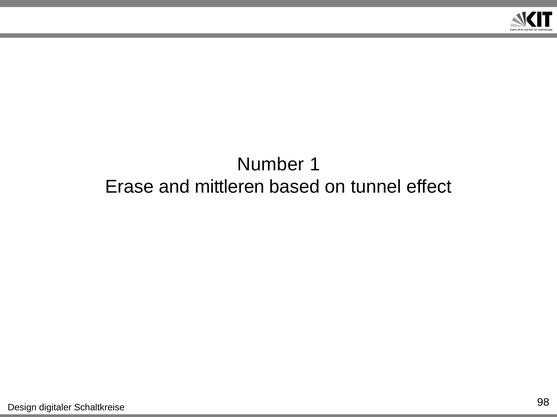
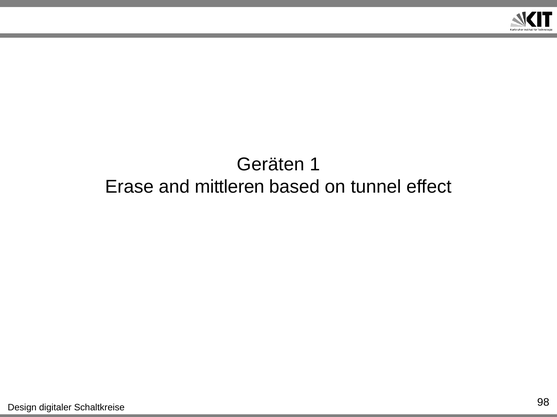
Number: Number -> Geräten (271, 165)
